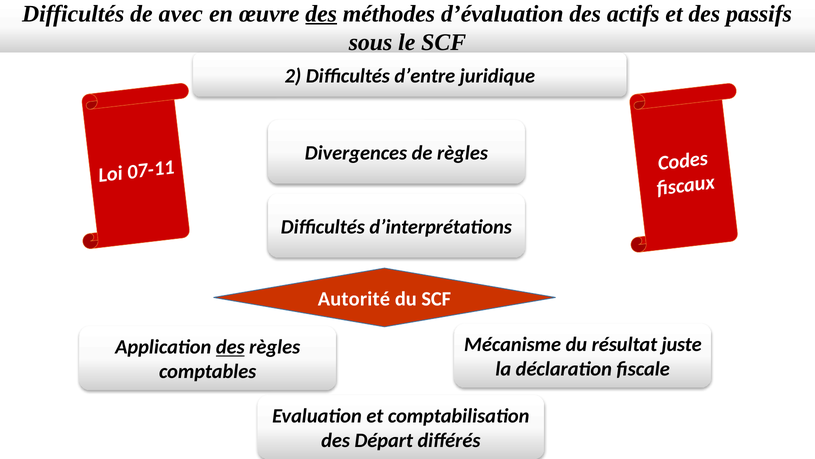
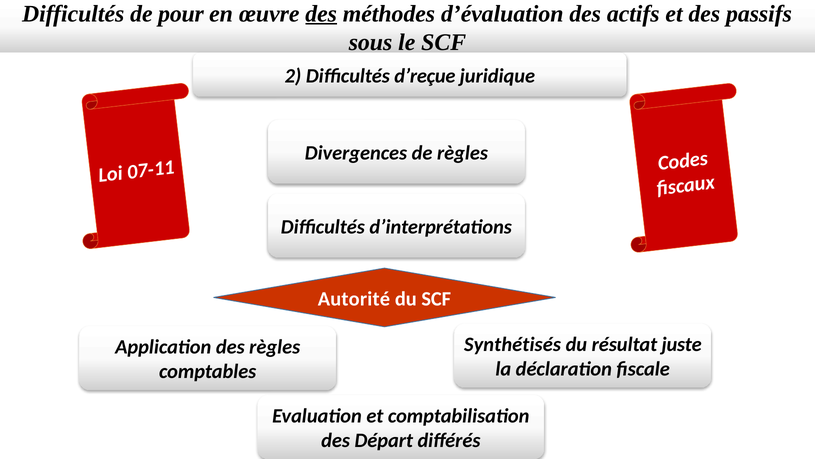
avec: avec -> pour (181, 14)
d’entre: d’entre -> d’reçue (425, 76)
Mécanisme: Mécanisme -> Synthétisés (513, 344)
des underline: present -> none (230, 347)
